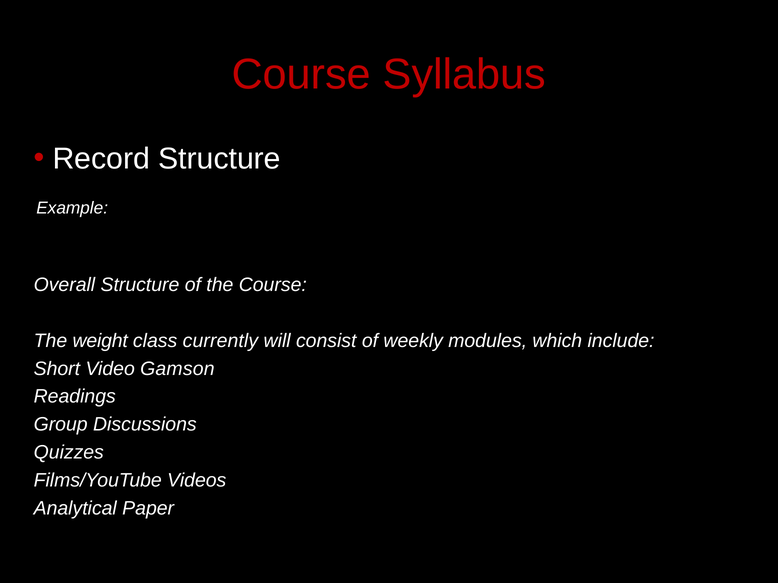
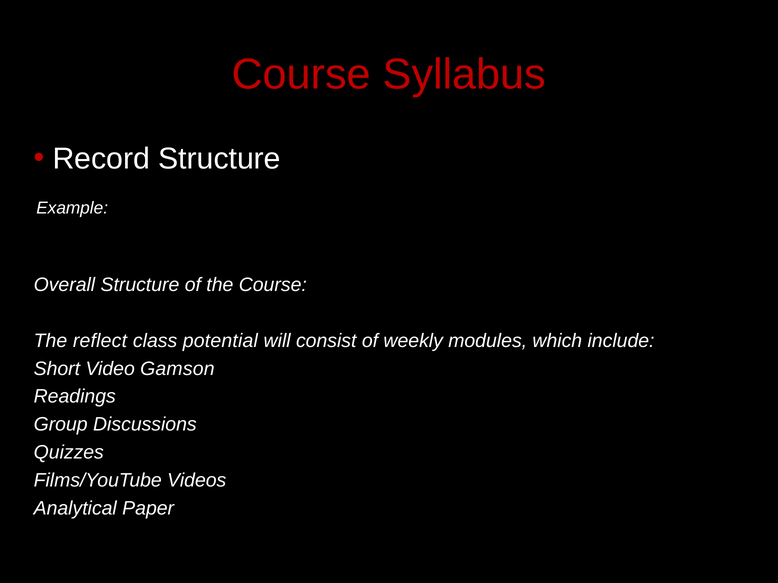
weight: weight -> reflect (100, 341)
currently: currently -> potential (220, 341)
